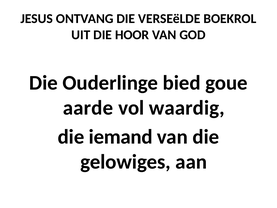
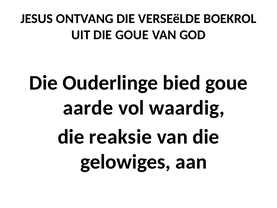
DIE HOOR: HOOR -> GOUE (132, 35)
iemand: iemand -> reaksie (120, 137)
